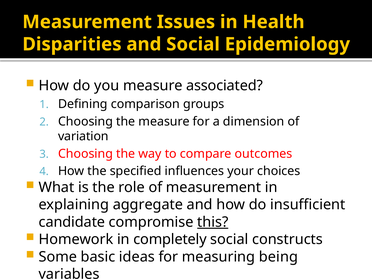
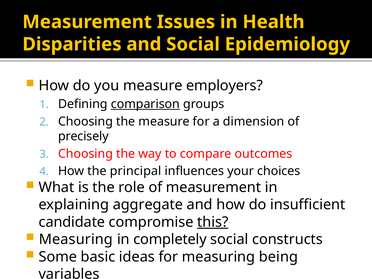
associated: associated -> employers (225, 86)
comparison underline: none -> present (145, 104)
variation: variation -> precisely (83, 136)
specified: specified -> principal (136, 171)
Homework: Homework -> Measuring (76, 239)
